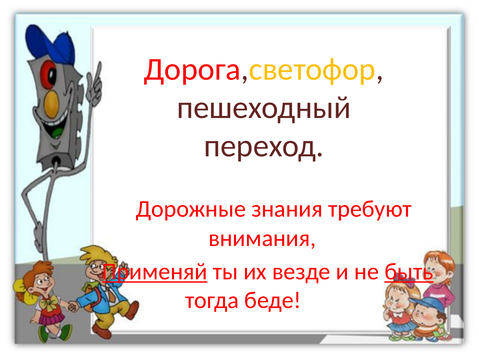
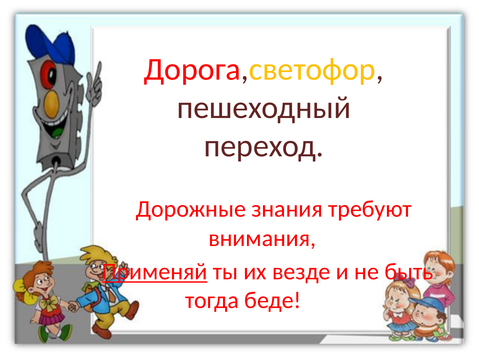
быть underline: present -> none (409, 272)
